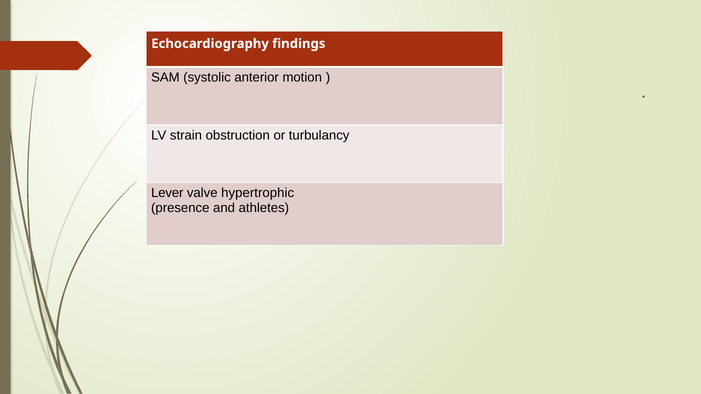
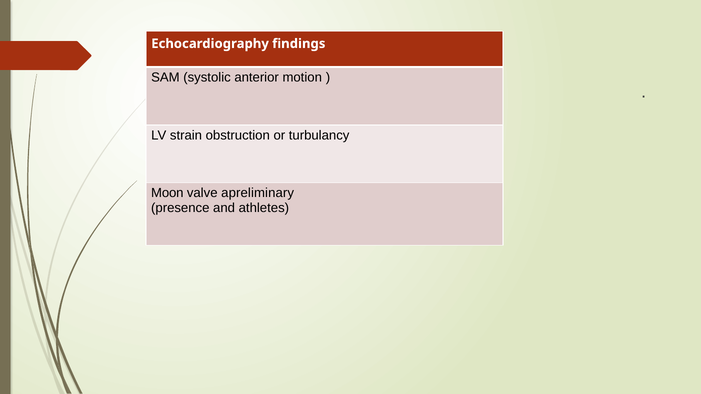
Lever: Lever -> Moon (167, 193)
hypertrophic: hypertrophic -> apreliminary (258, 193)
